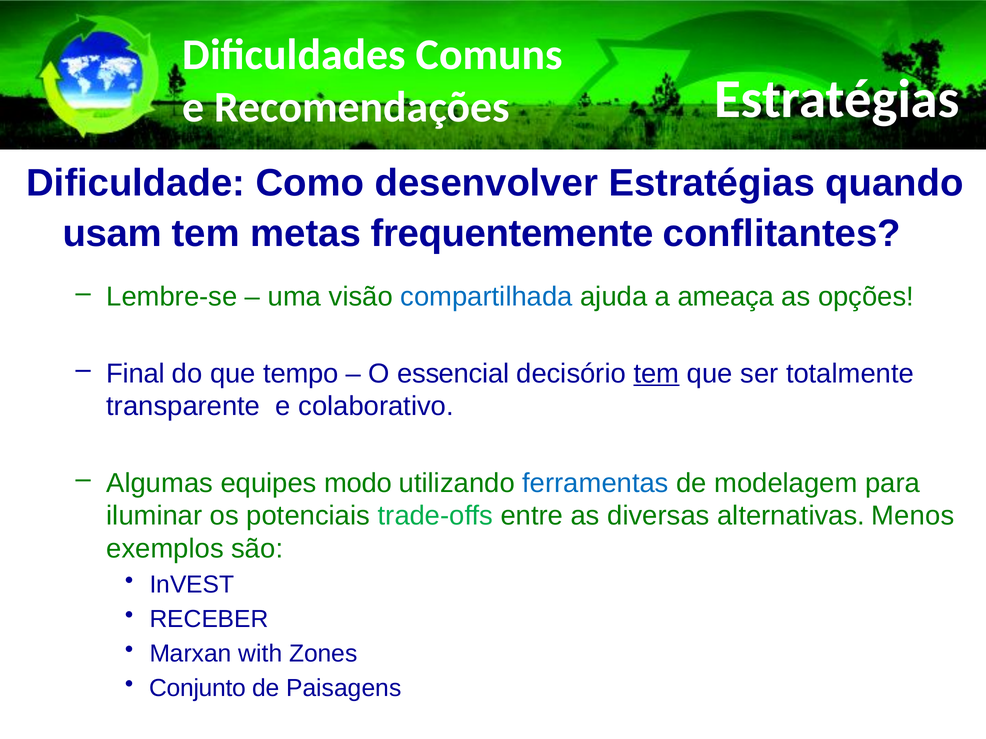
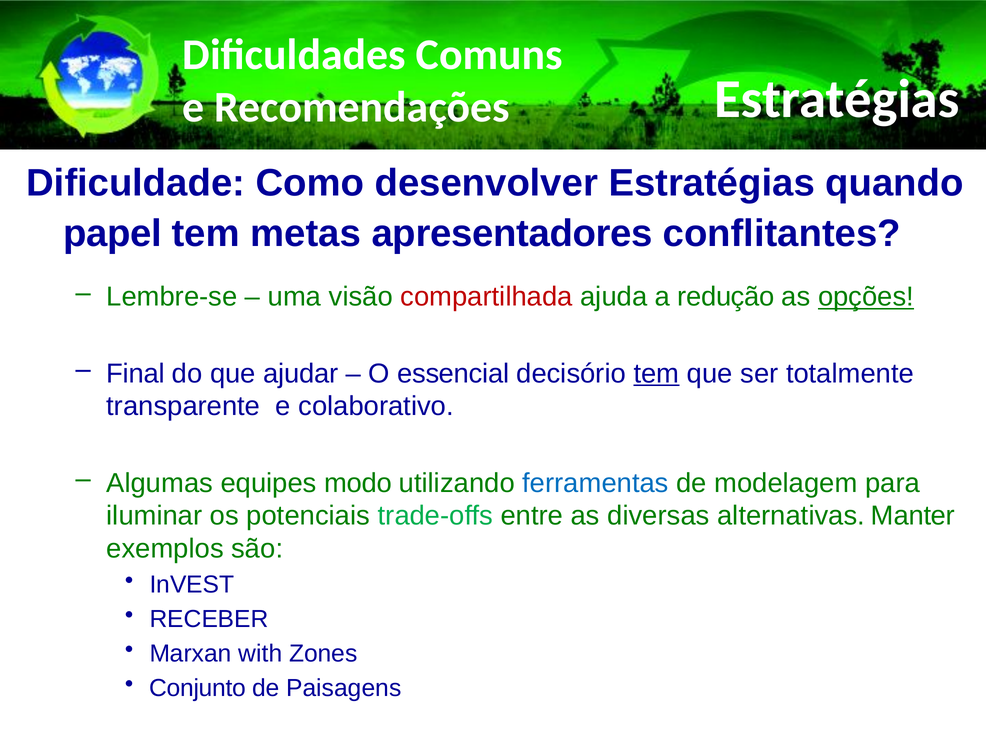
usam: usam -> papel (112, 234)
frequentemente: frequentemente -> apresentadores (512, 234)
compartilhada colour: blue -> red (487, 297)
ameaça: ameaça -> redução (726, 297)
opções underline: none -> present (866, 297)
tempo: tempo -> ajudar (301, 374)
Menos: Menos -> Manter (913, 516)
